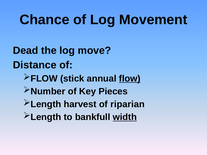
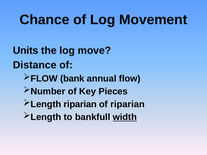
Dead: Dead -> Units (26, 51)
stick: stick -> bank (72, 79)
flow underline: present -> none (130, 79)
harvest: harvest -> riparian (80, 104)
